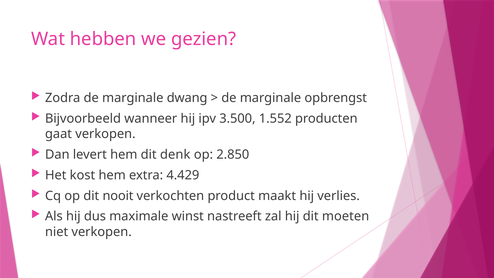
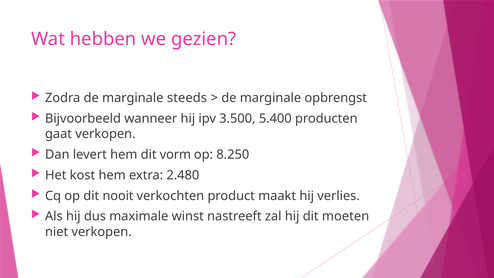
dwang: dwang -> steeds (187, 98)
1.552: 1.552 -> 5.400 (275, 119)
denk: denk -> vorm (175, 155)
2.850: 2.850 -> 8.250 (233, 155)
4.429: 4.429 -> 2.480 (183, 175)
